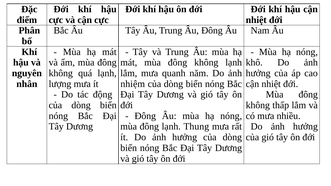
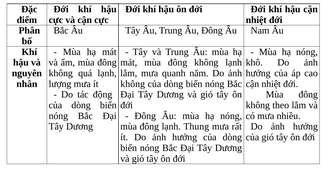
nhiệm: nhiệm -> không (133, 84)
thấp: thấp -> theo (281, 105)
